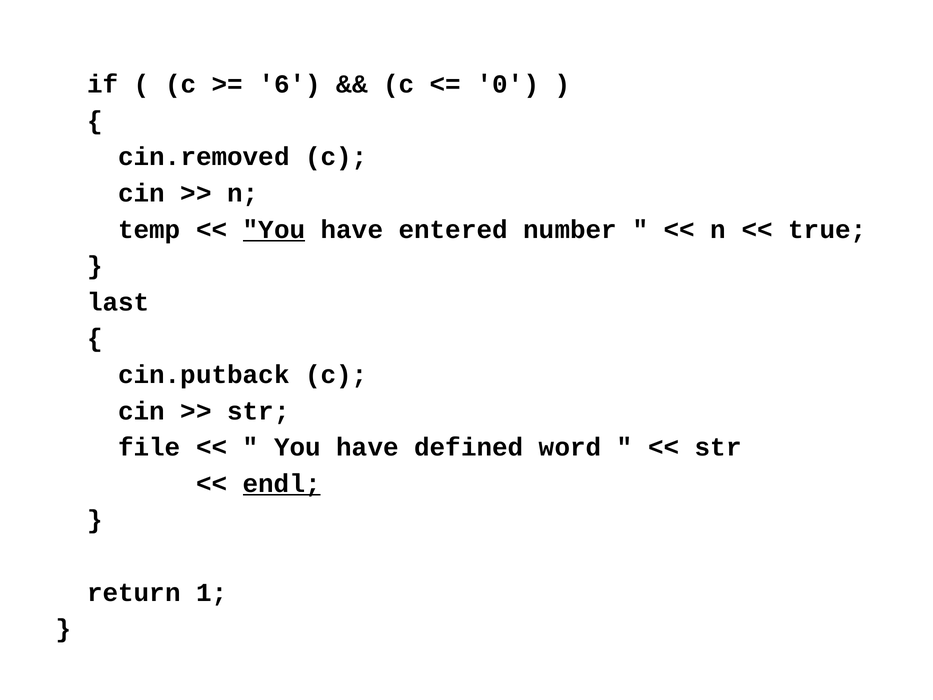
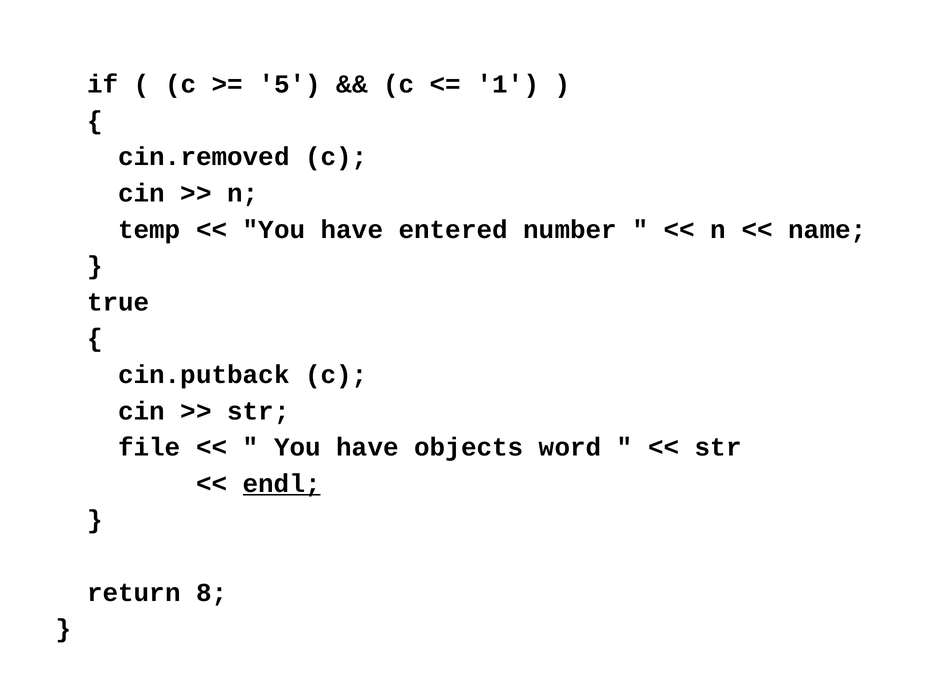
6: 6 -> 5 (290, 84)
0: 0 -> 1 (508, 84)
You underline: present -> none (274, 229)
true: true -> name (827, 229)
last: last -> true (118, 302)
defined: defined -> objects (469, 447)
1: 1 -> 8 (212, 592)
